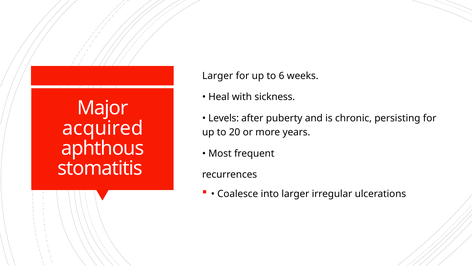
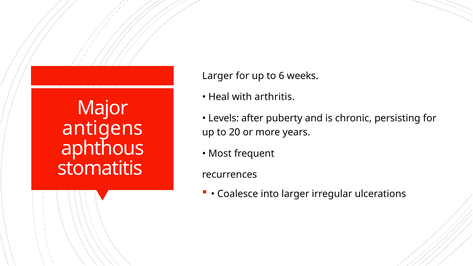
sickness: sickness -> arthritis (275, 97)
acquired: acquired -> antigens (103, 128)
